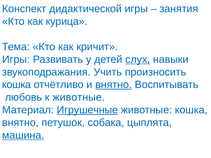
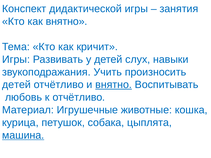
как курица: курица -> внятно (67, 21)
слух underline: present -> none (138, 59)
кошка: кошка -> детей (16, 85)
к животные: животные -> отчётливо (79, 97)
Игрушечные underline: present -> none (87, 110)
внятно: внятно -> курица (20, 123)
